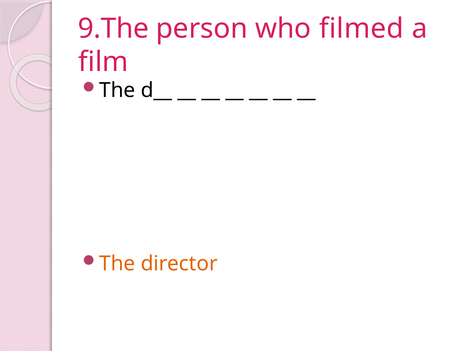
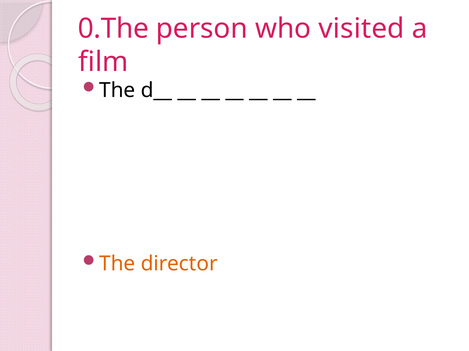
9.The: 9.The -> 0.The (113, 29)
filmed: filmed -> visited (362, 29)
